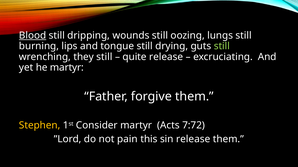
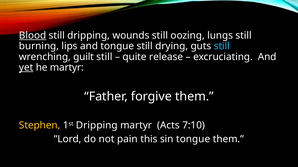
still colour: light green -> light blue (222, 46)
they: they -> guilt (84, 57)
yet underline: none -> present (26, 68)
1st Consider: Consider -> Dripping (97, 126)
7:72: 7:72 -> 7:10 (194, 126)
sin release: release -> tongue (193, 140)
